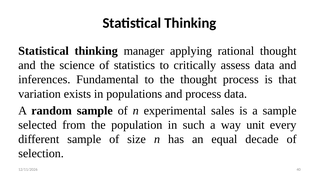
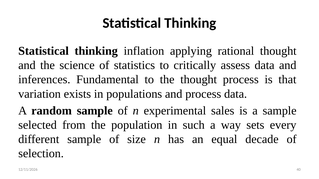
manager: manager -> inflation (144, 51)
unit: unit -> sets (255, 125)
